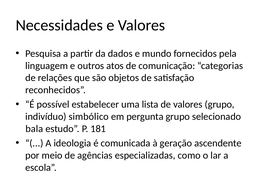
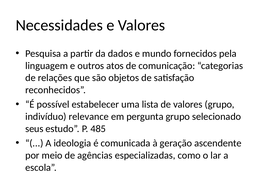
simbólico: simbólico -> relevance (89, 117)
bala: bala -> seus (34, 129)
181: 181 -> 485 (98, 129)
